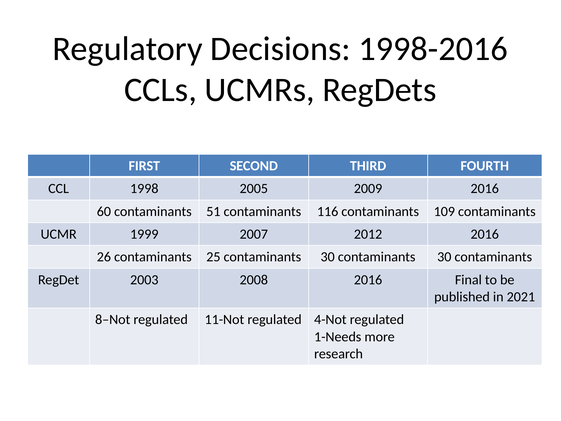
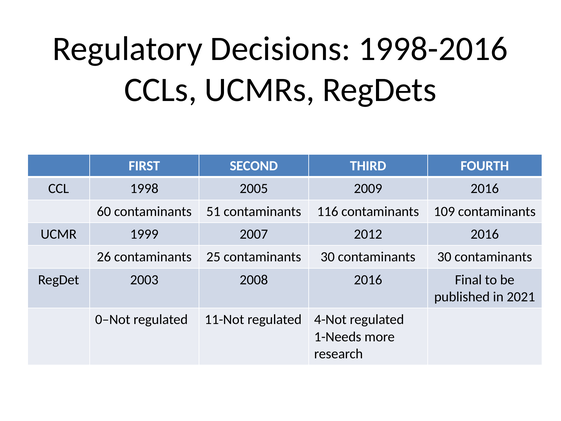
8–Not: 8–Not -> 0–Not (113, 319)
